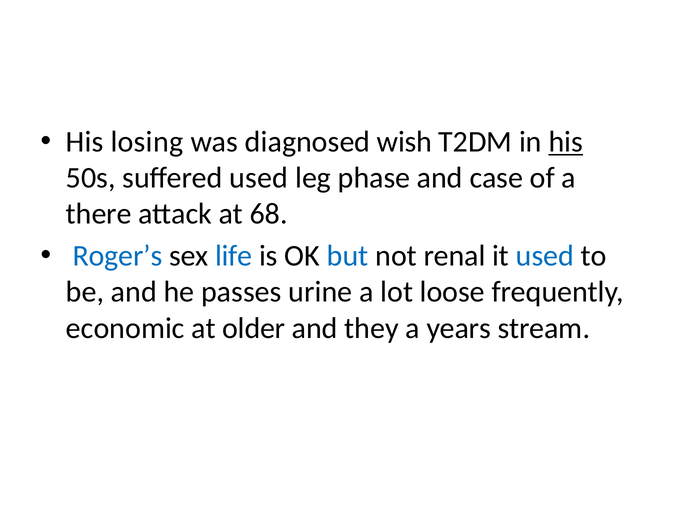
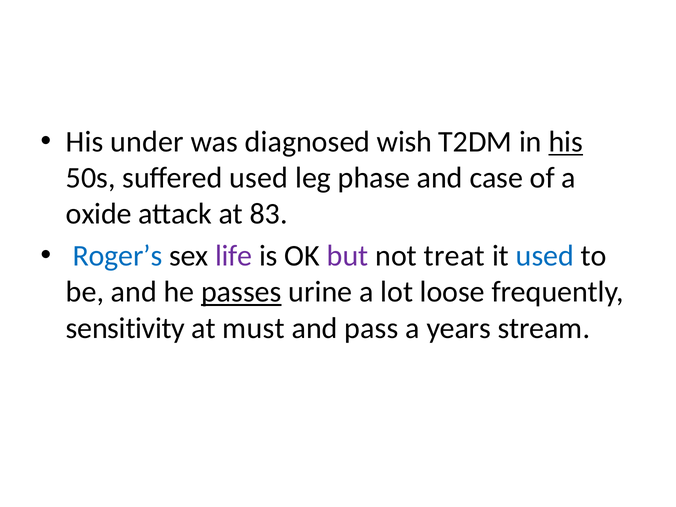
losing: losing -> under (147, 142)
there: there -> oxide (99, 214)
68: 68 -> 83 (269, 214)
life colour: blue -> purple (234, 256)
but colour: blue -> purple (348, 256)
renal: renal -> treat (454, 256)
passes underline: none -> present (241, 292)
economic: economic -> sensitivity (125, 328)
older: older -> must (254, 328)
they: they -> pass (371, 328)
